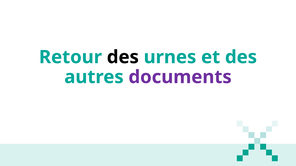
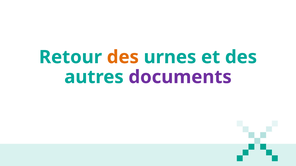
des colour: black -> orange (123, 57)
